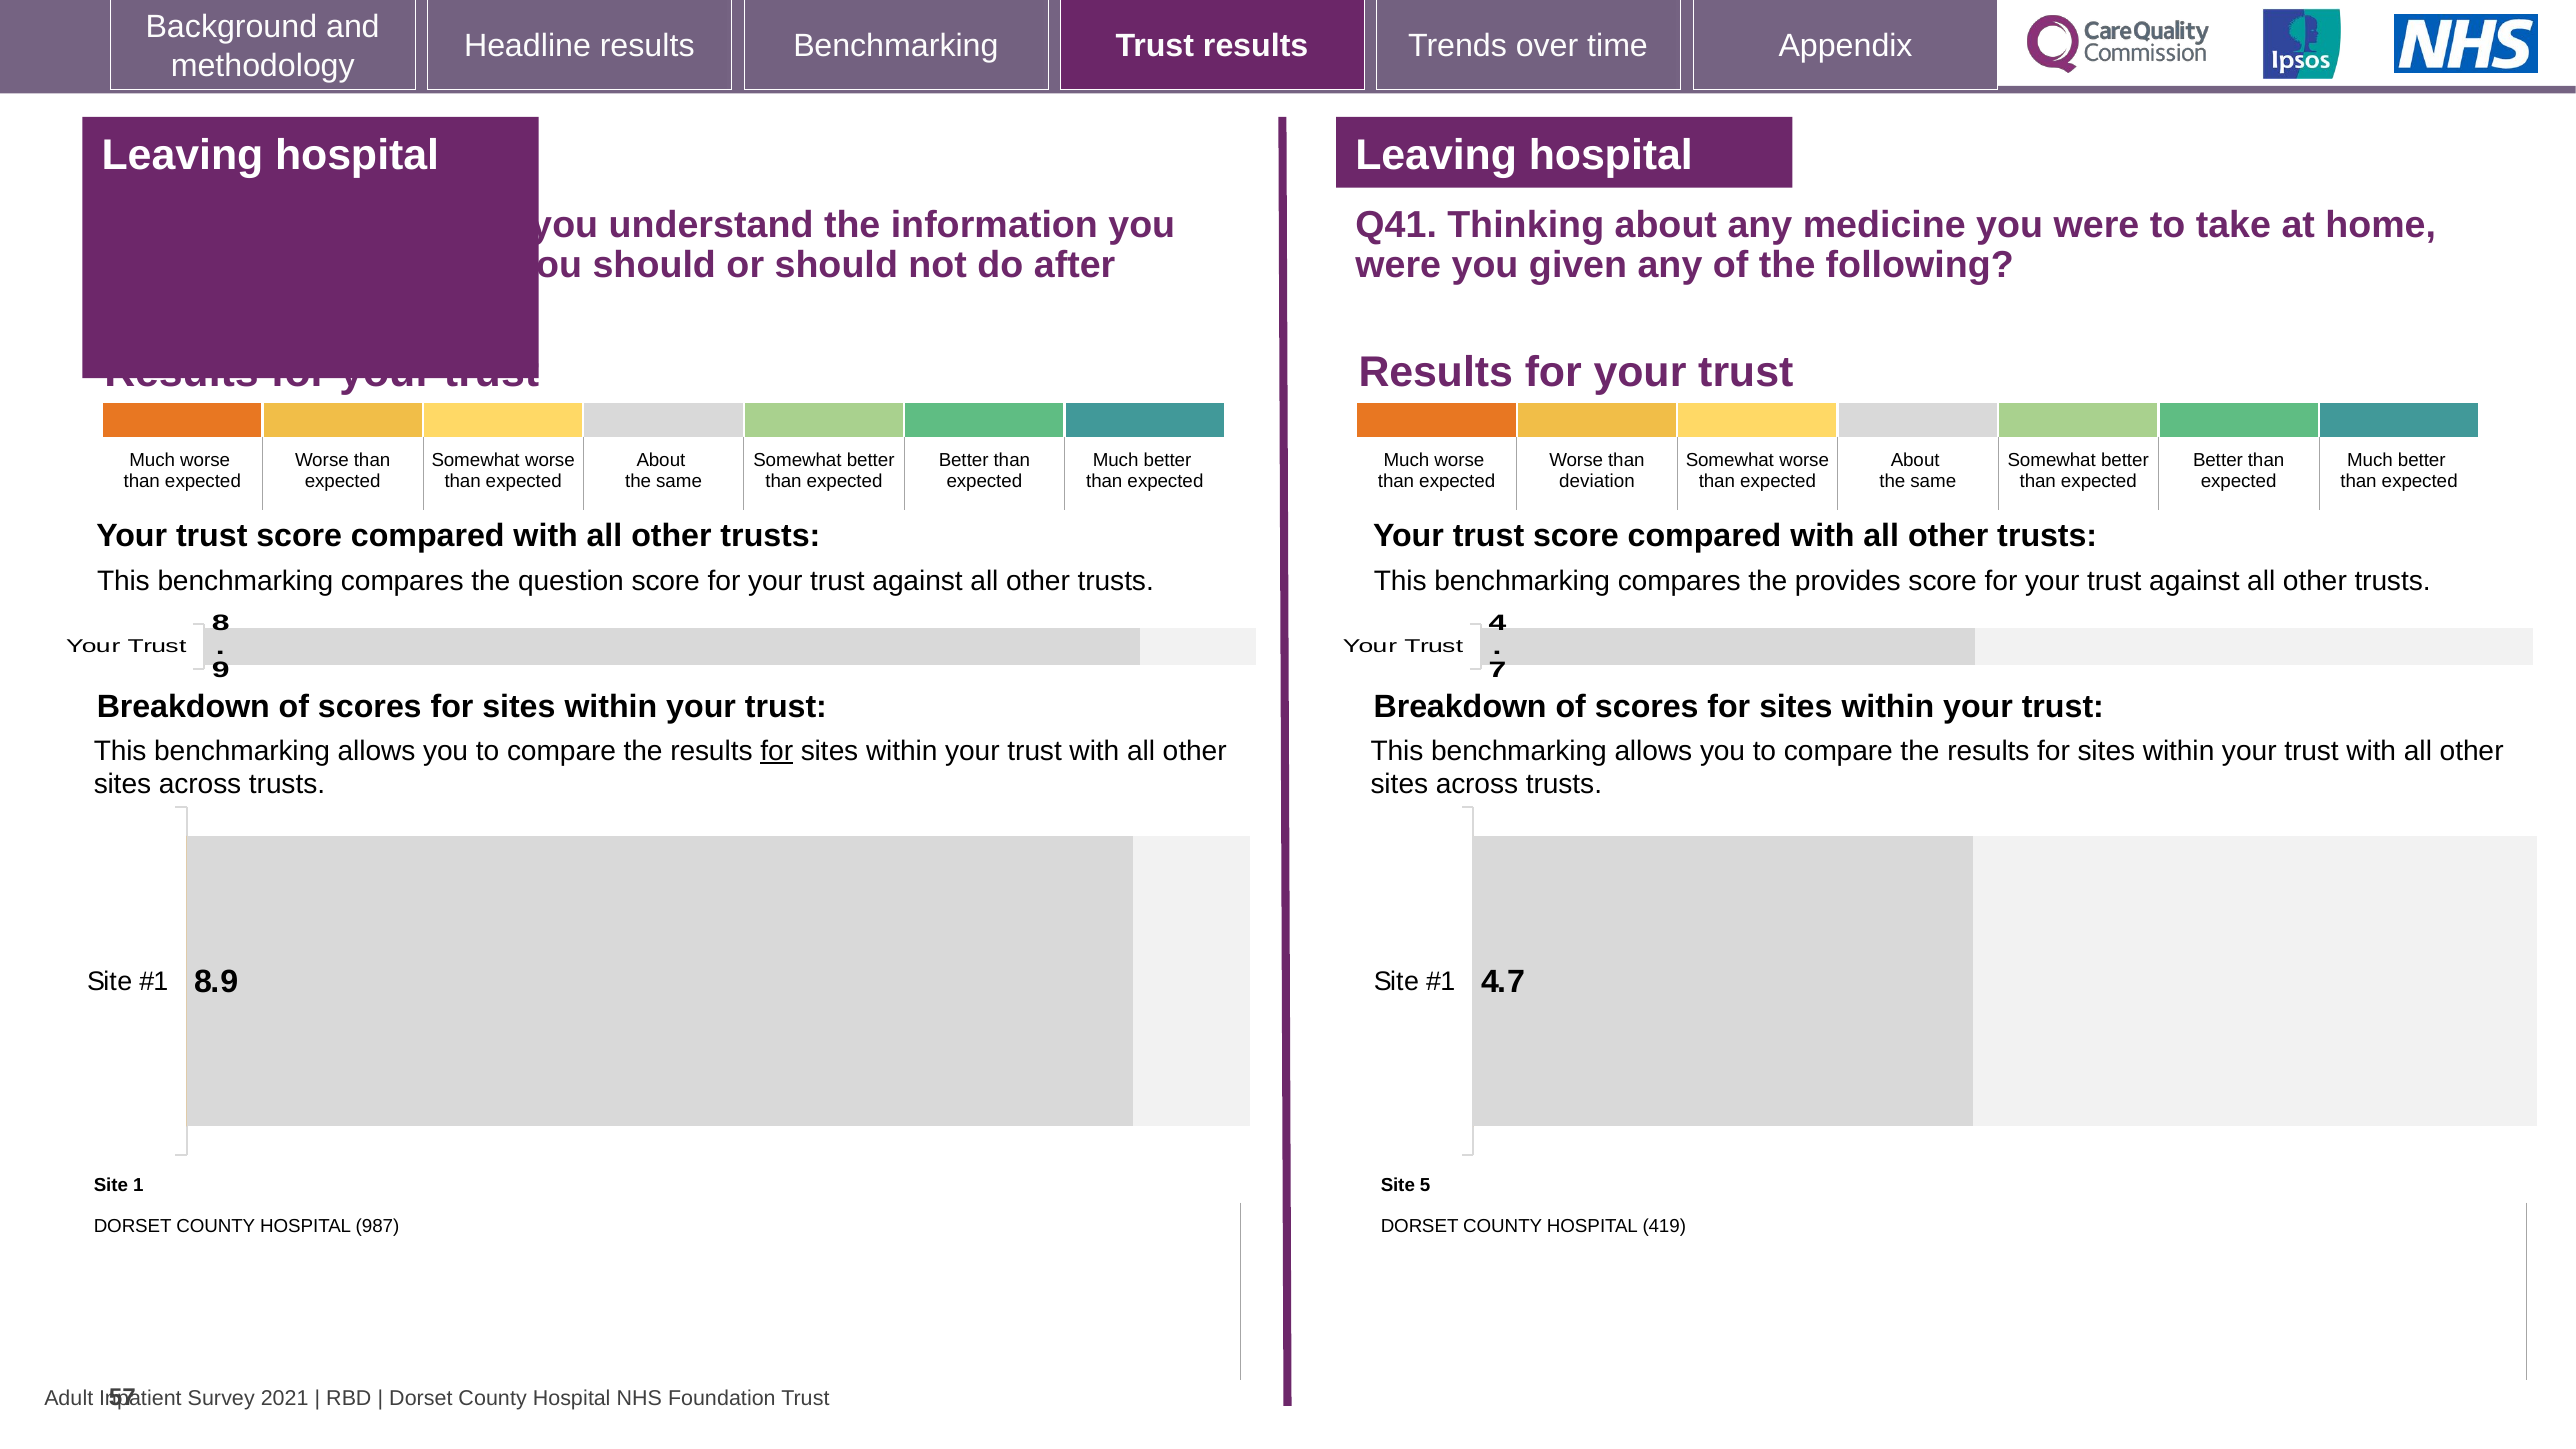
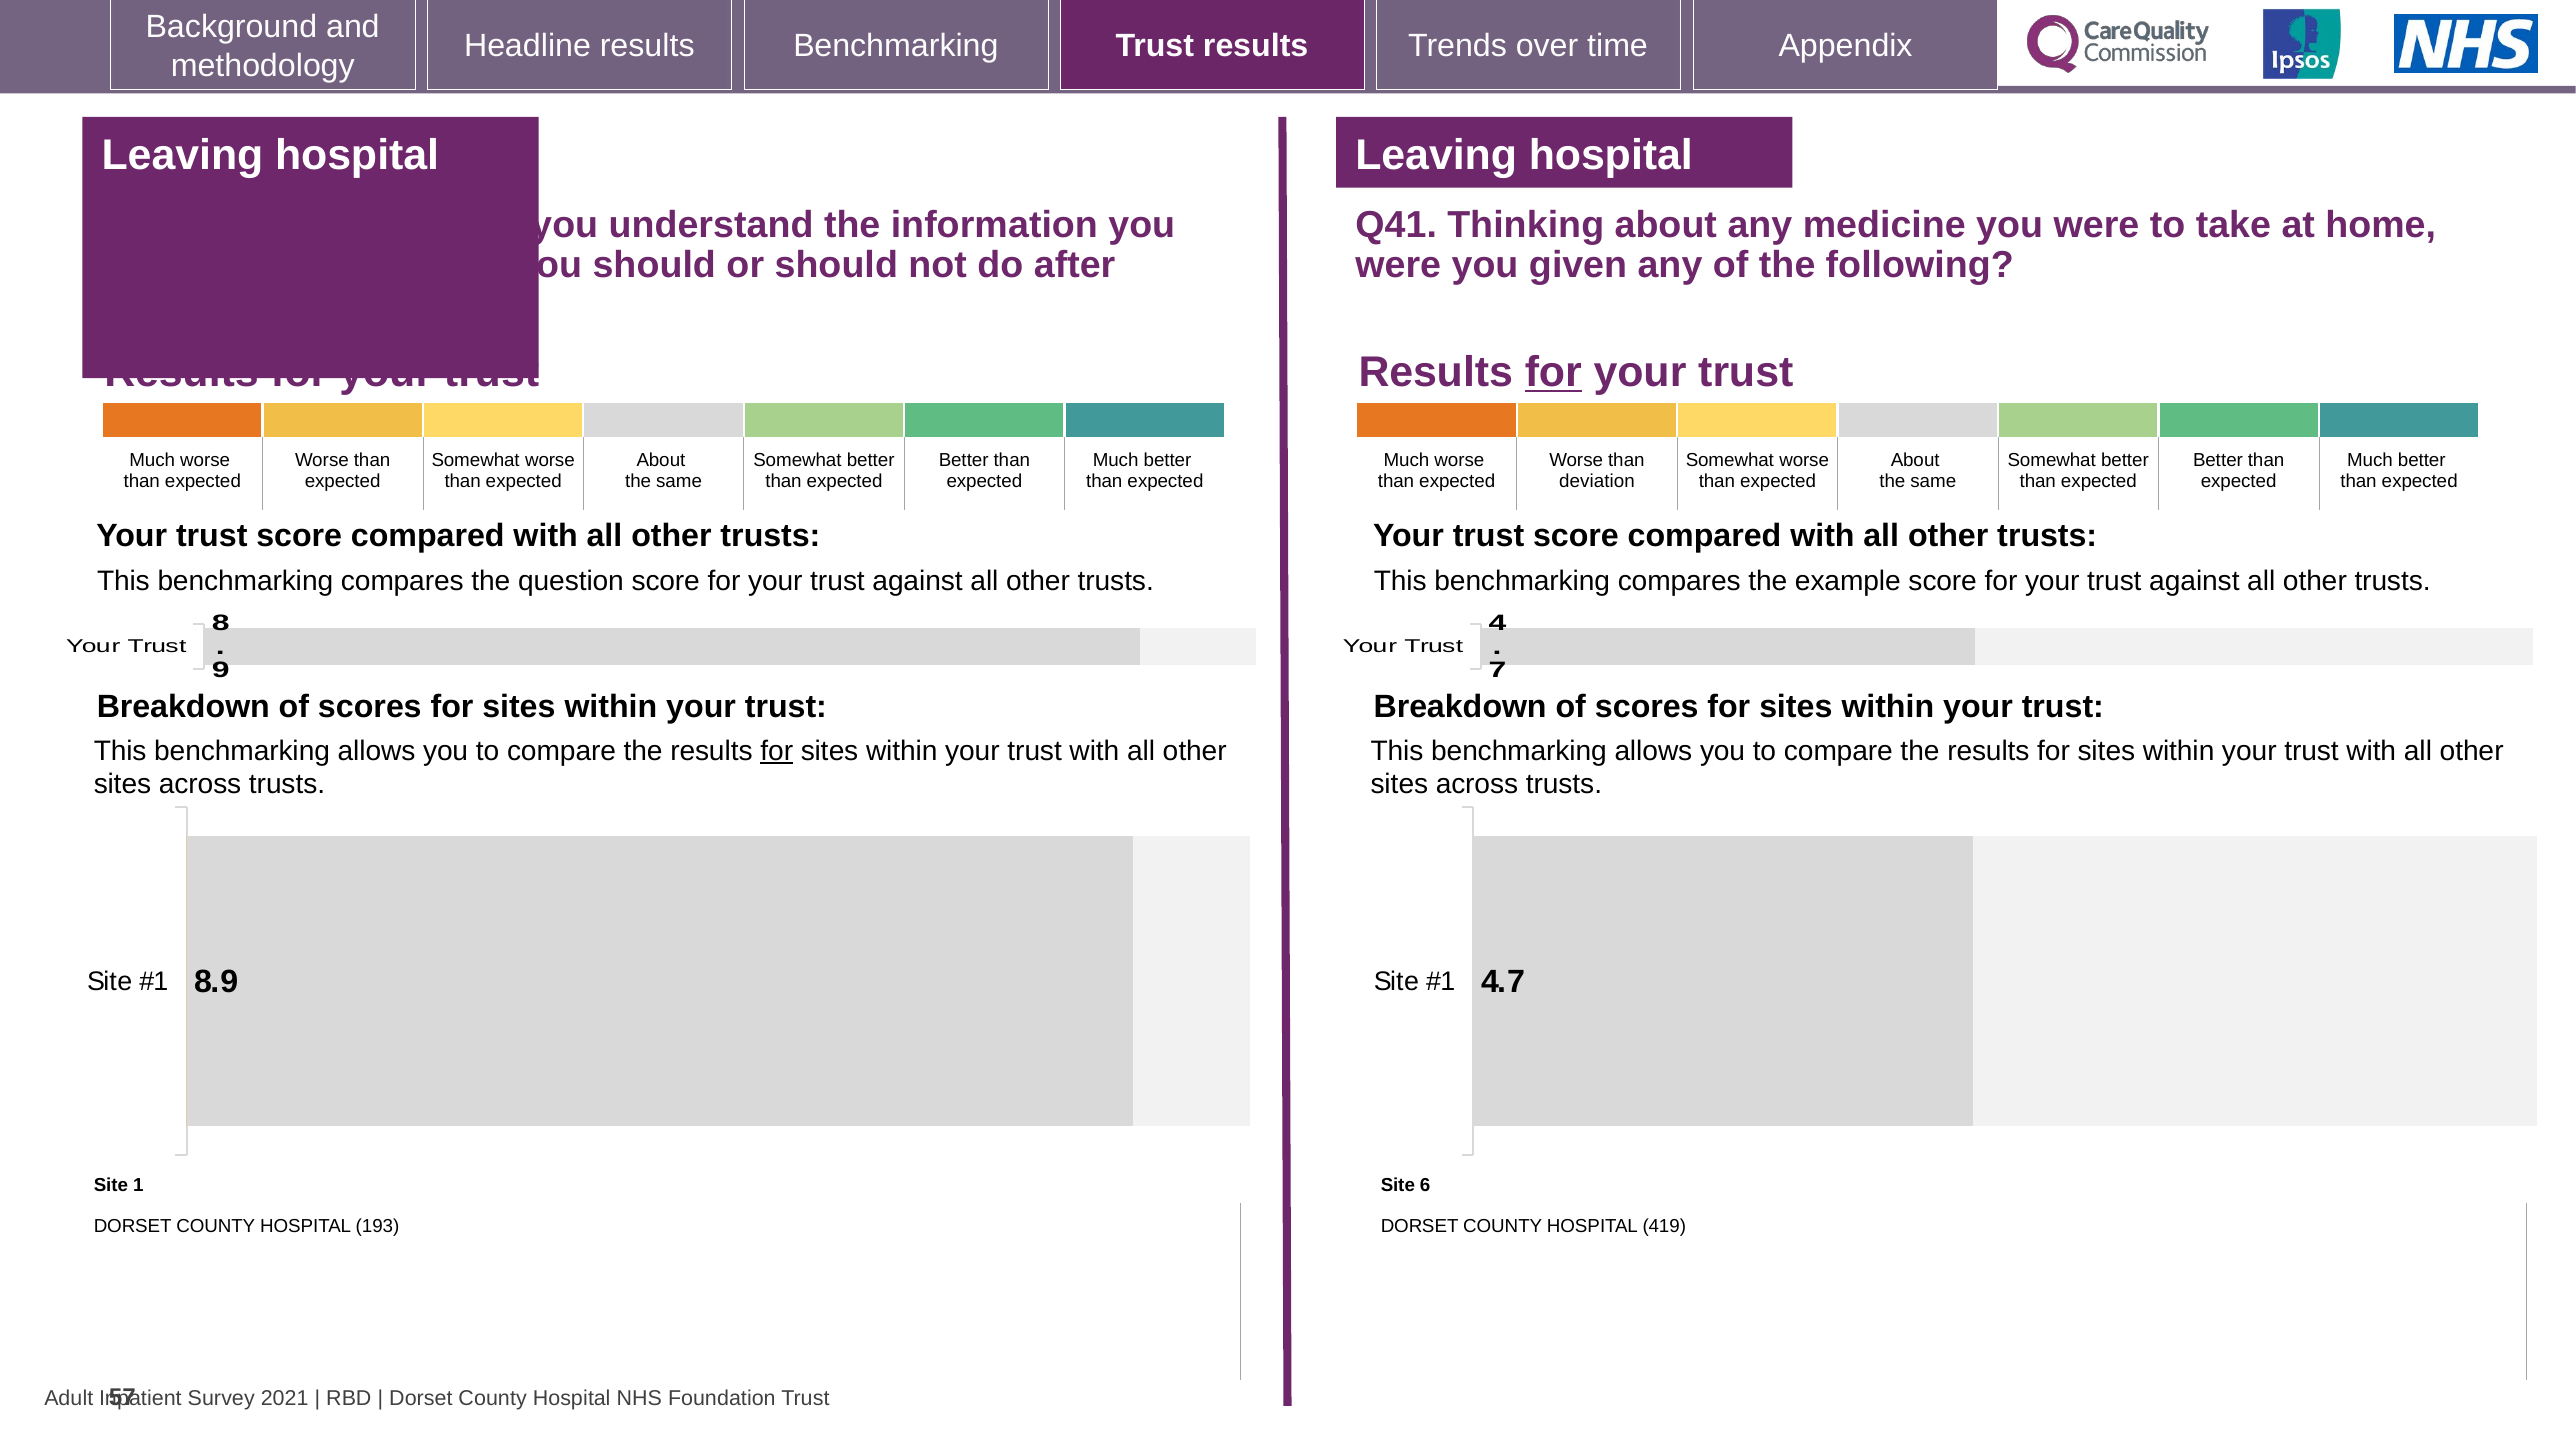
for underline: none -> present (1553, 372)
provides: provides -> example (1848, 581)
5: 5 -> 6 (1425, 1185)
987: 987 -> 193 (378, 1227)
